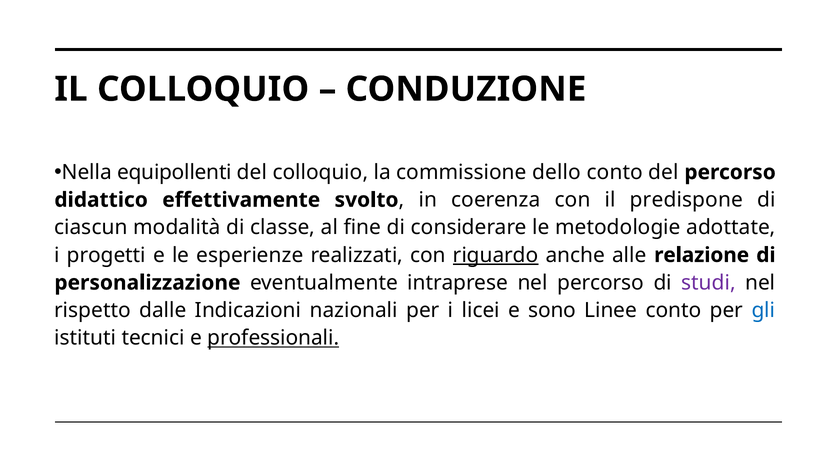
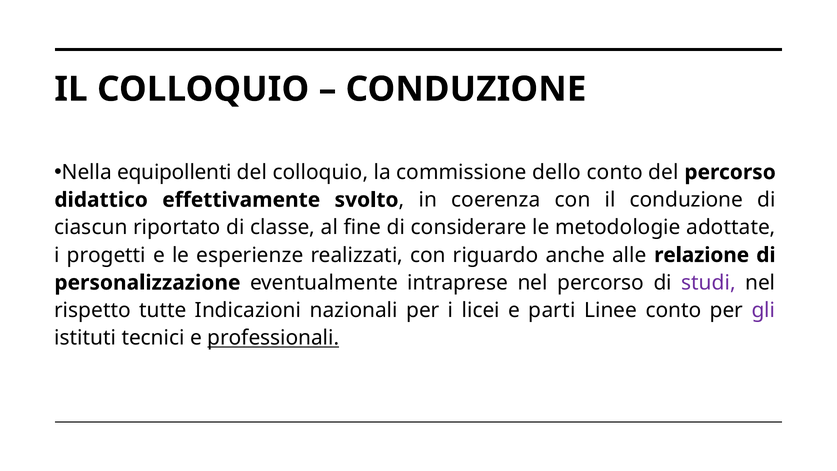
il predispone: predispone -> conduzione (687, 200)
modalità: modalità -> riportato (177, 227)
riguardo underline: present -> none (496, 255)
dalle: dalle -> tutte (163, 310)
sono: sono -> parti (552, 310)
gli colour: blue -> purple (763, 310)
